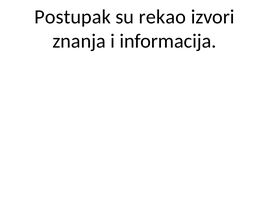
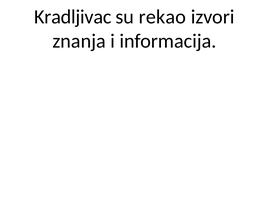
Postupak: Postupak -> Kradljivac (73, 17)
